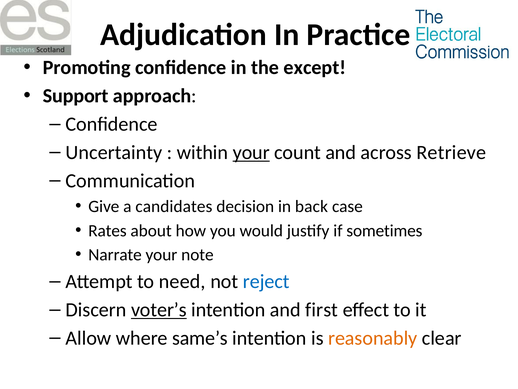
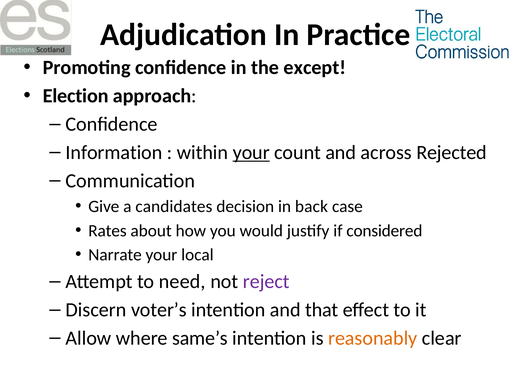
Support: Support -> Election (76, 96)
Uncertainty: Uncertainty -> Information (114, 152)
Retrieve: Retrieve -> Rejected (452, 152)
sometimes: sometimes -> considered (384, 230)
note: note -> local (197, 255)
reject colour: blue -> purple (266, 281)
voter’s underline: present -> none (159, 309)
first: first -> that (322, 309)
